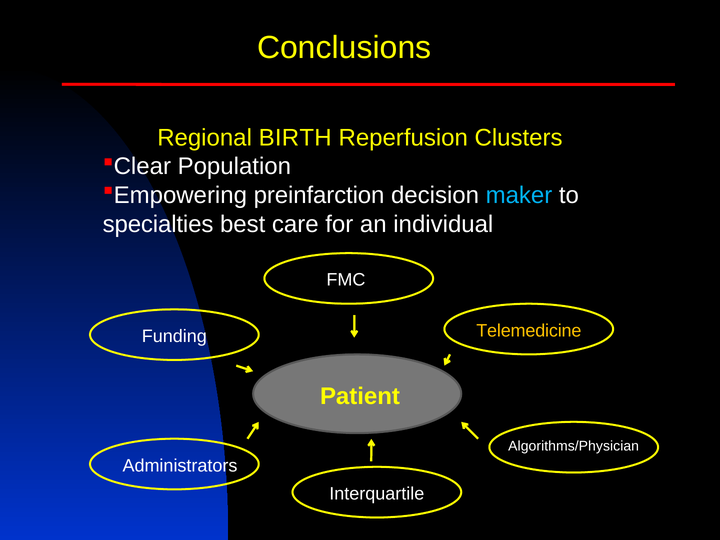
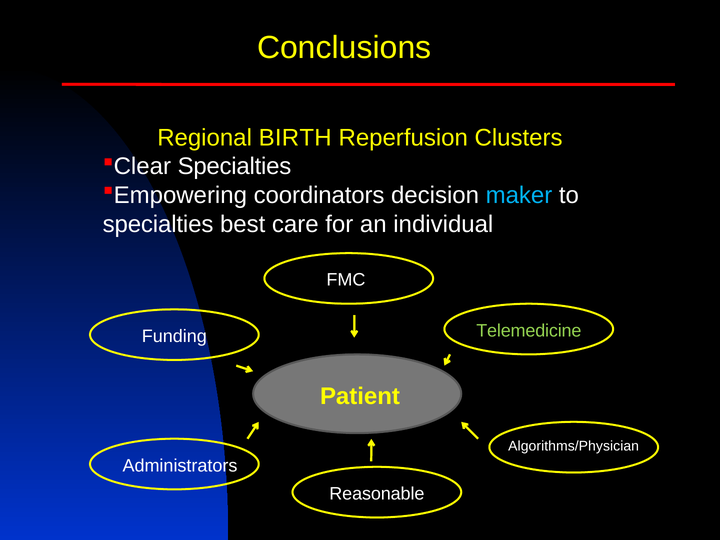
Population: Population -> Specialties (234, 167)
preinfarction: preinfarction -> coordinators (319, 195)
Telemedicine colour: yellow -> light green (529, 331)
Interquartile: Interquartile -> Reasonable (377, 494)
